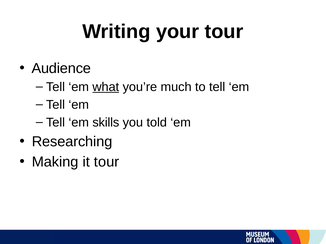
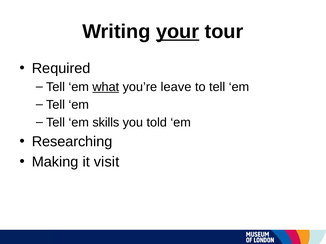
your underline: none -> present (178, 32)
Audience: Audience -> Required (61, 68)
much: much -> leave (176, 87)
it tour: tour -> visit (107, 162)
